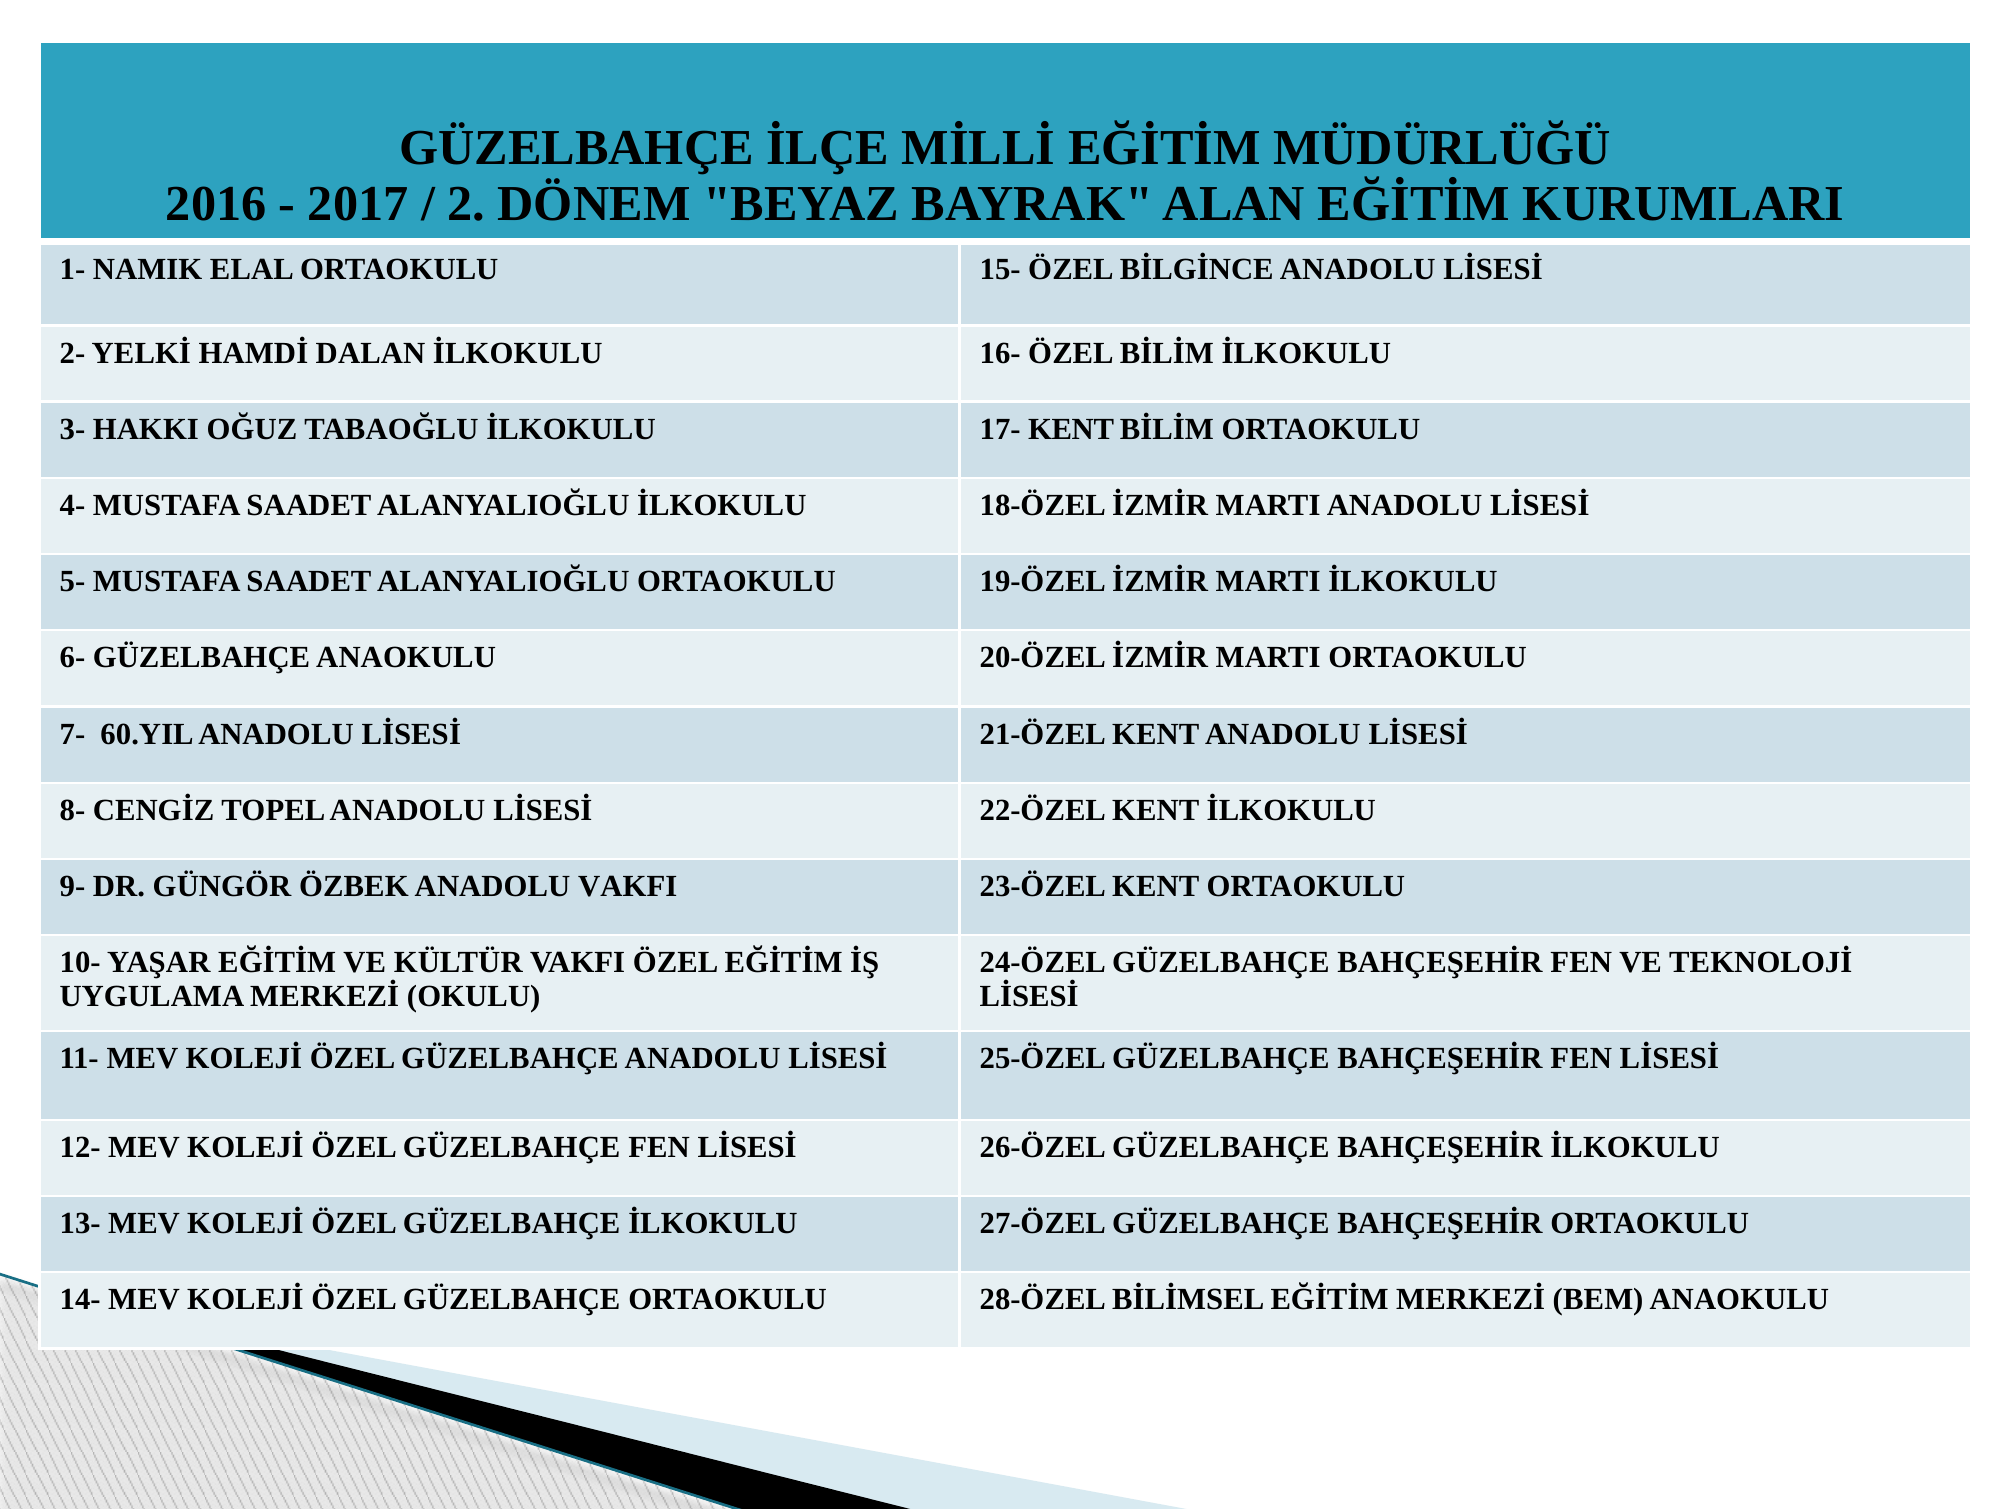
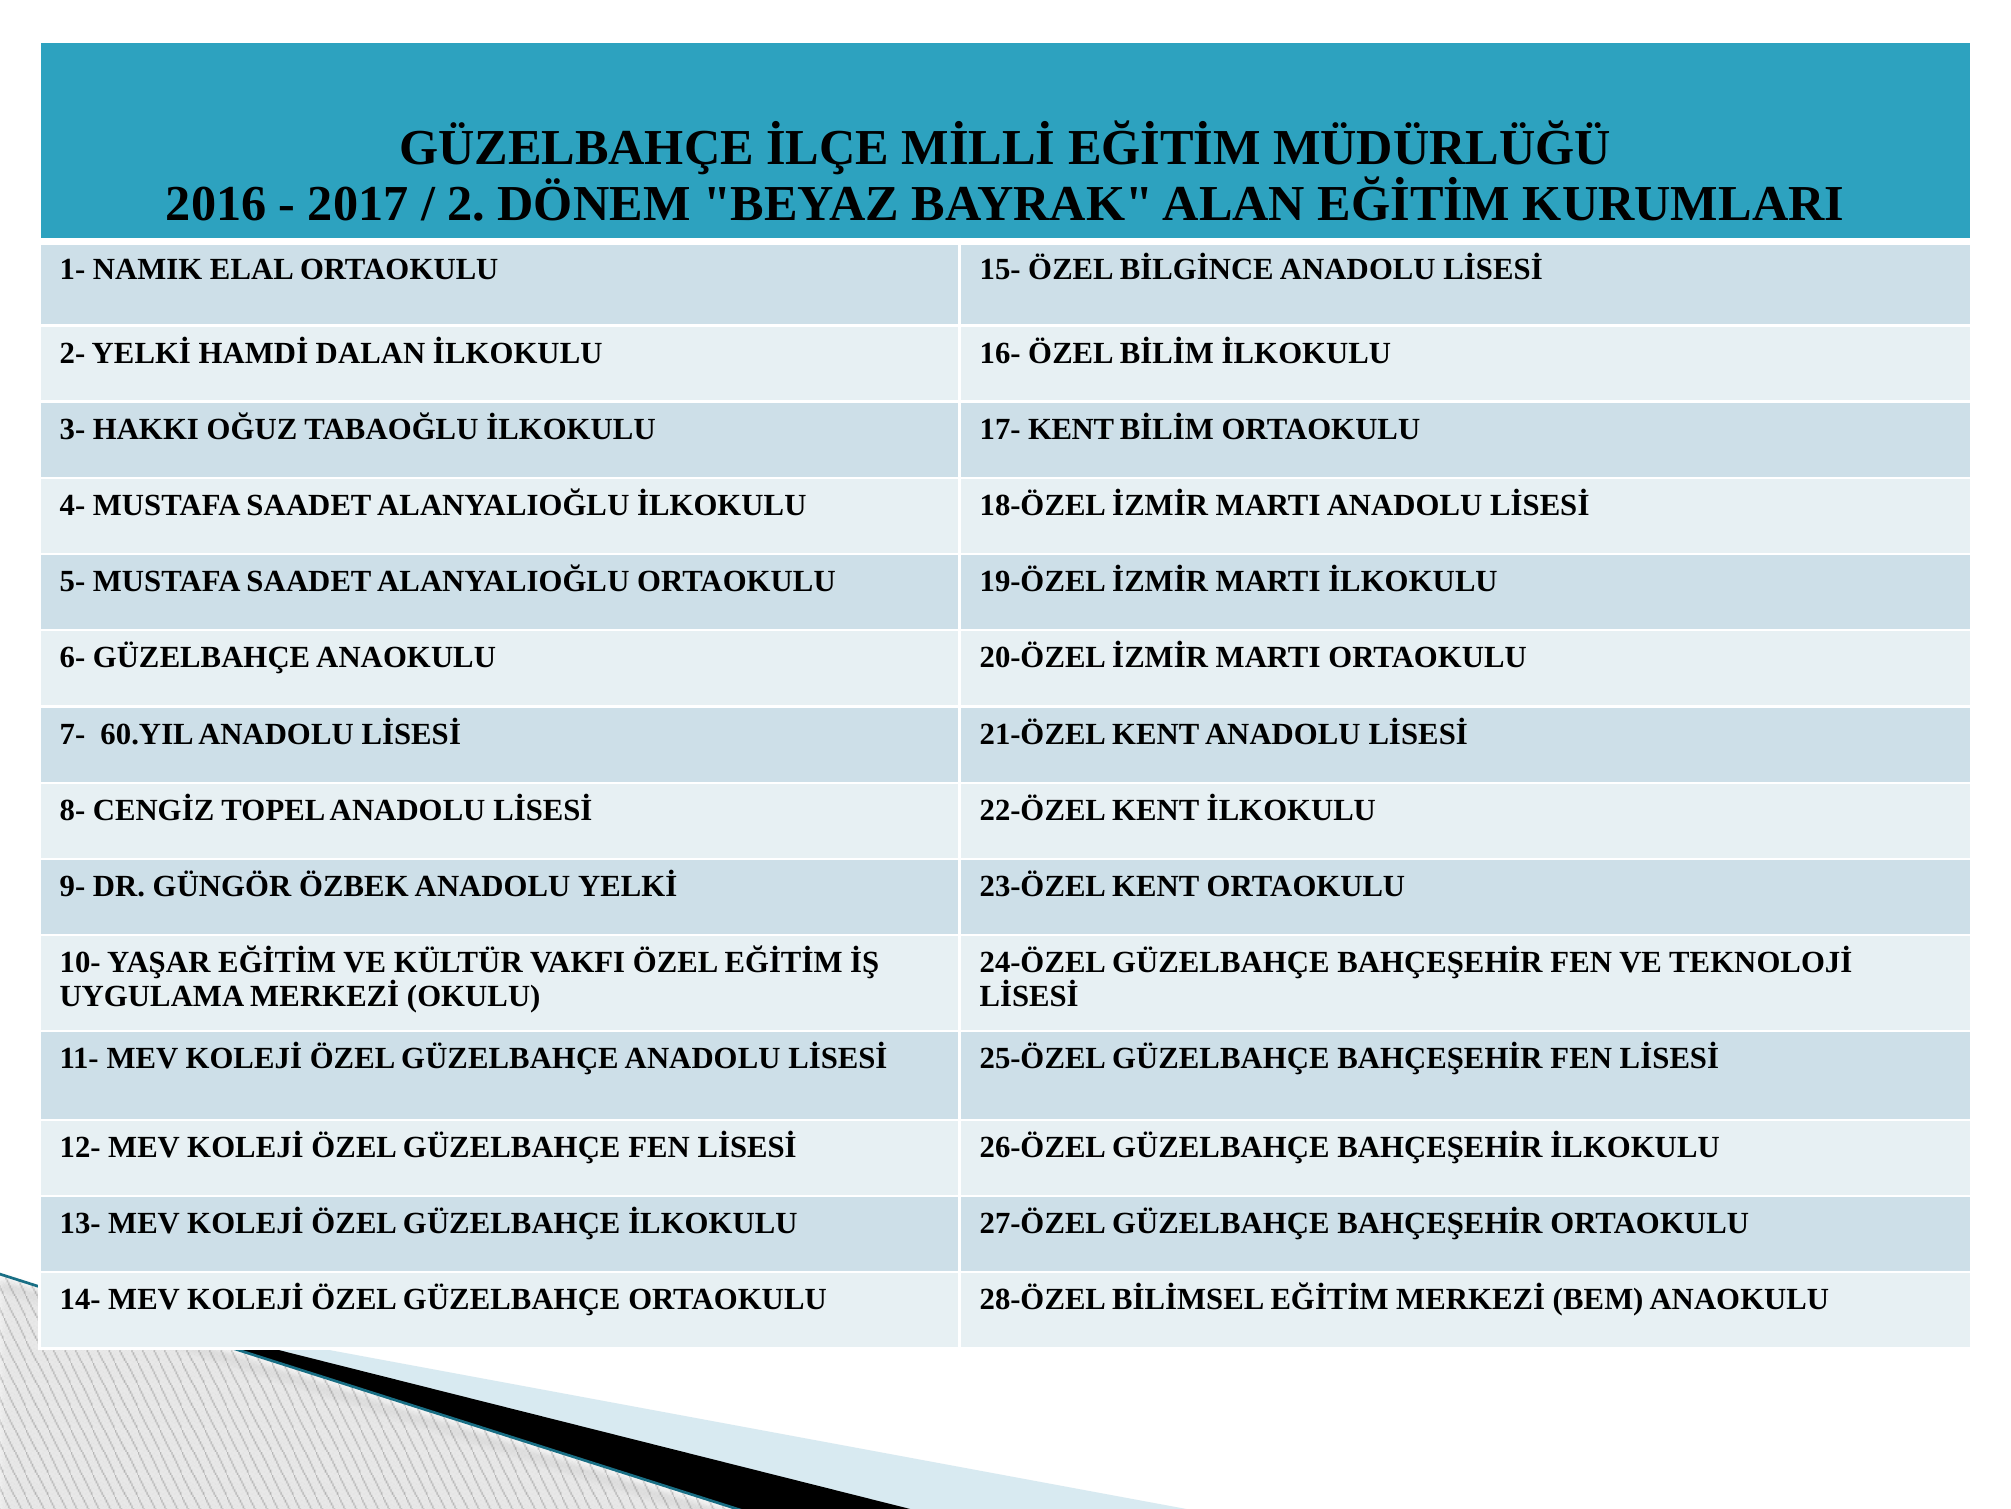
ANADOLU VAKFI: VAKFI -> YELKİ (628, 886)
